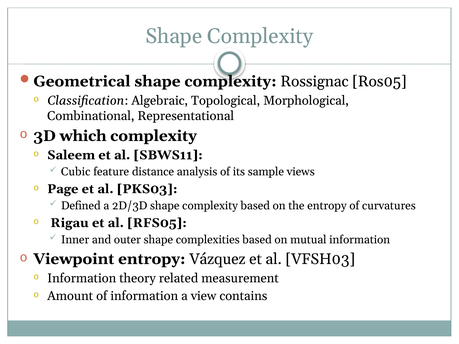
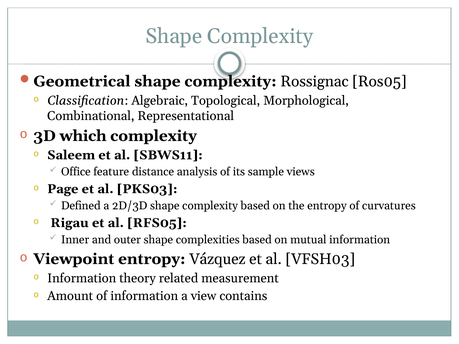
Cubic: Cubic -> Office (76, 172)
